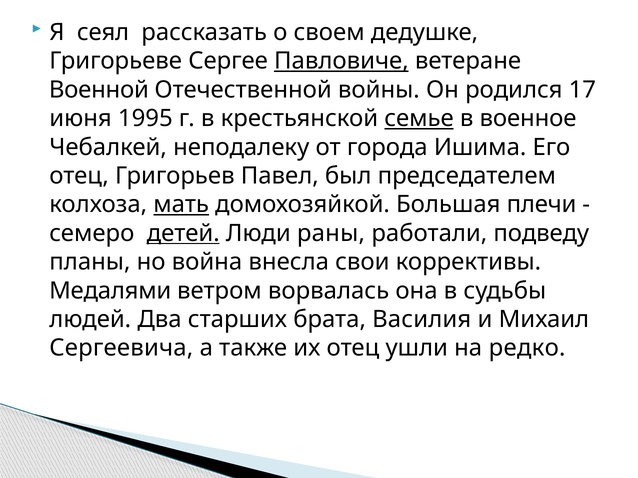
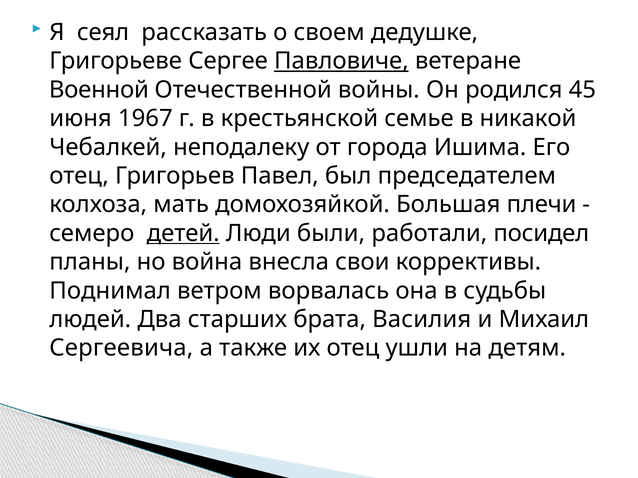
17: 17 -> 45 (582, 90)
1995: 1995 -> 1967 (145, 119)
семье underline: present -> none (419, 119)
военное: военное -> никакой (528, 119)
мать underline: present -> none (181, 205)
раны: раны -> были (331, 233)
подведу: подведу -> посидел (541, 233)
Медалями: Медалями -> Поднимал (110, 291)
редко: редко -> детям (527, 348)
